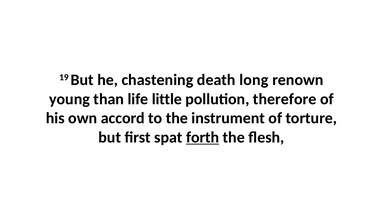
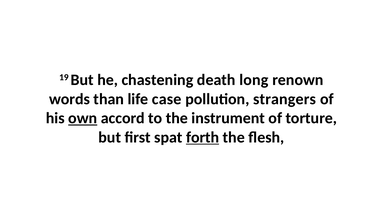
young: young -> words (70, 99)
little: little -> case (167, 99)
therefore: therefore -> strangers (285, 99)
own underline: none -> present (83, 118)
